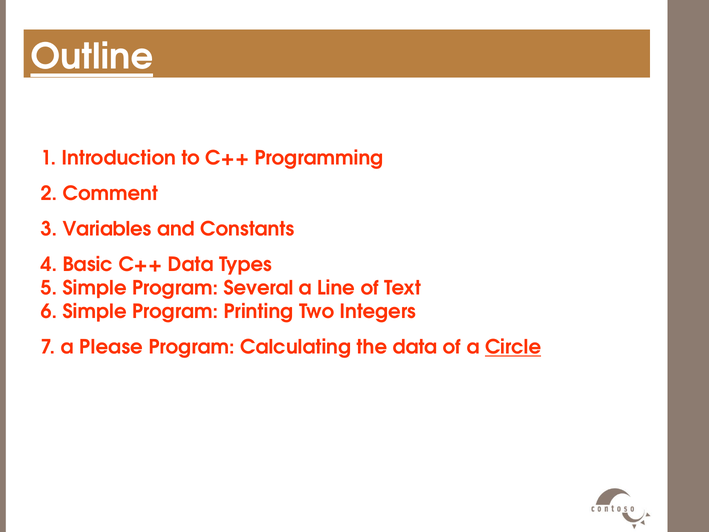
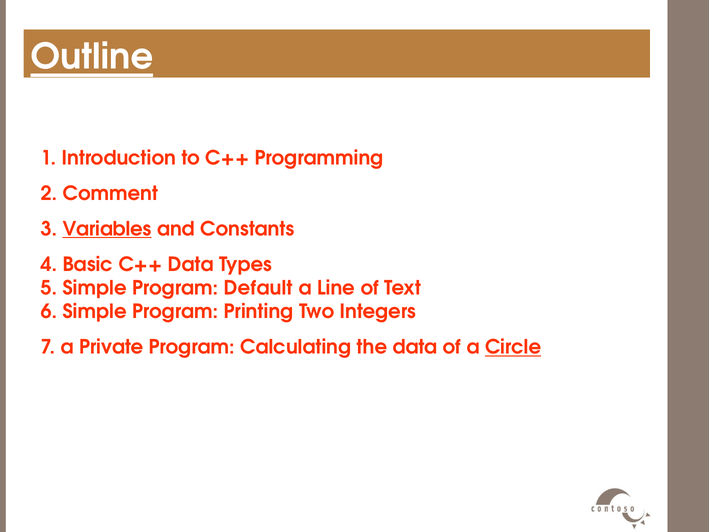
Variables underline: none -> present (107, 229)
Several: Several -> Default (258, 288)
Please: Please -> Private (111, 347)
